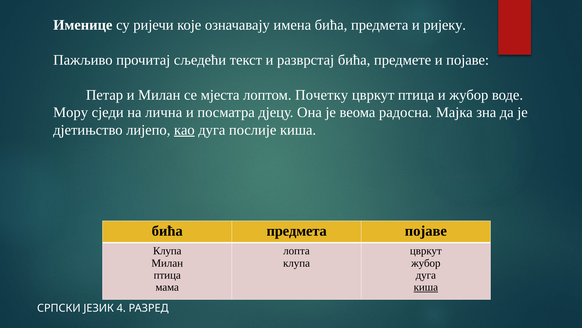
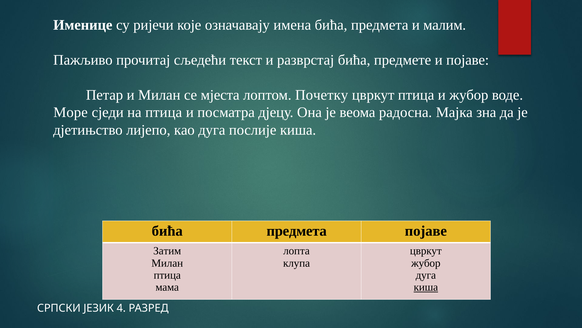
ријеку: ријеку -> малим (445, 25)
Мору: Мору -> Море (71, 112)
на лична: лична -> птица (164, 112)
као underline: present -> none (184, 130)
Клупа: Клупа -> Затим (167, 251)
